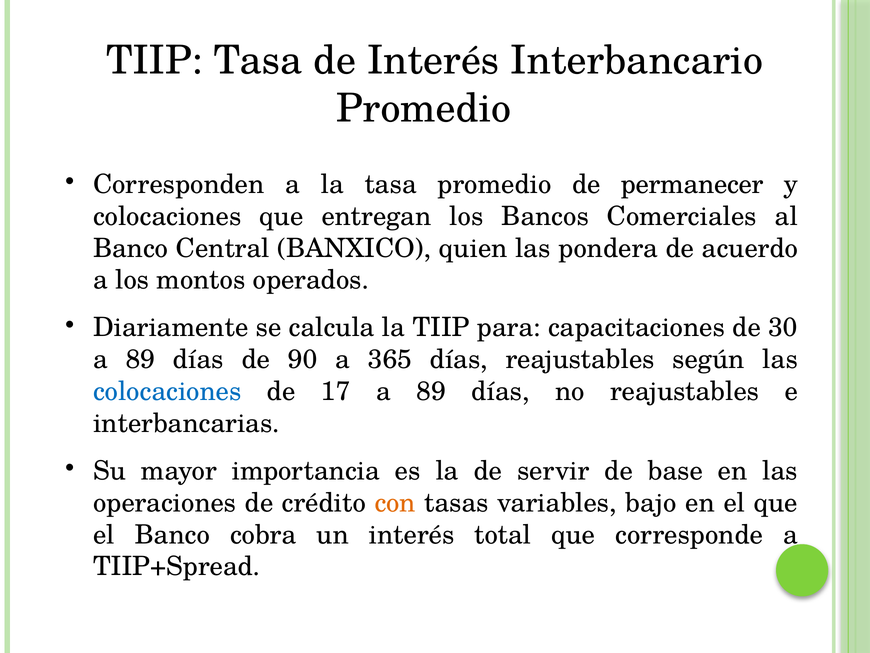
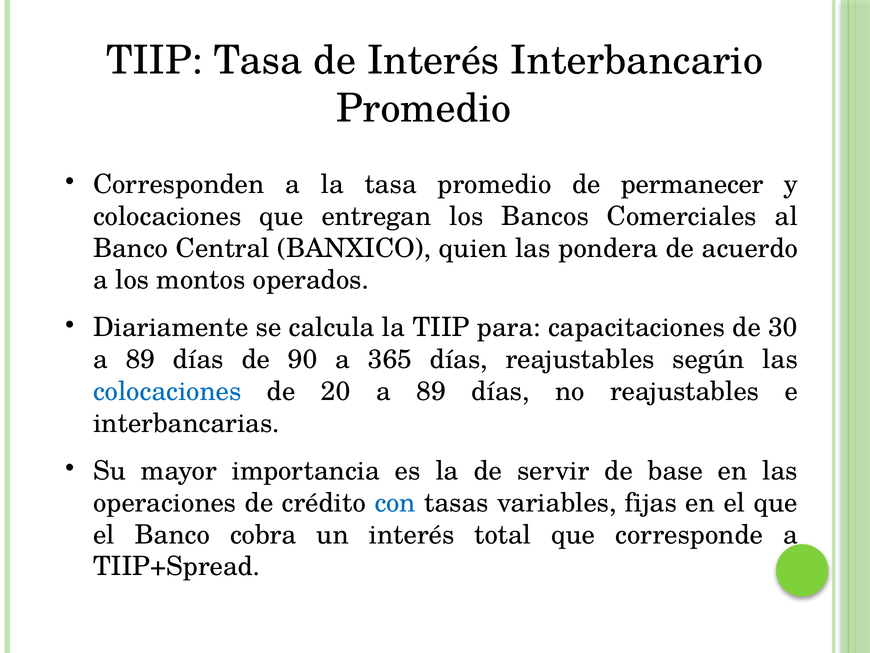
17: 17 -> 20 (336, 391)
con colour: orange -> blue (395, 503)
bajo: bajo -> fijas (651, 503)
